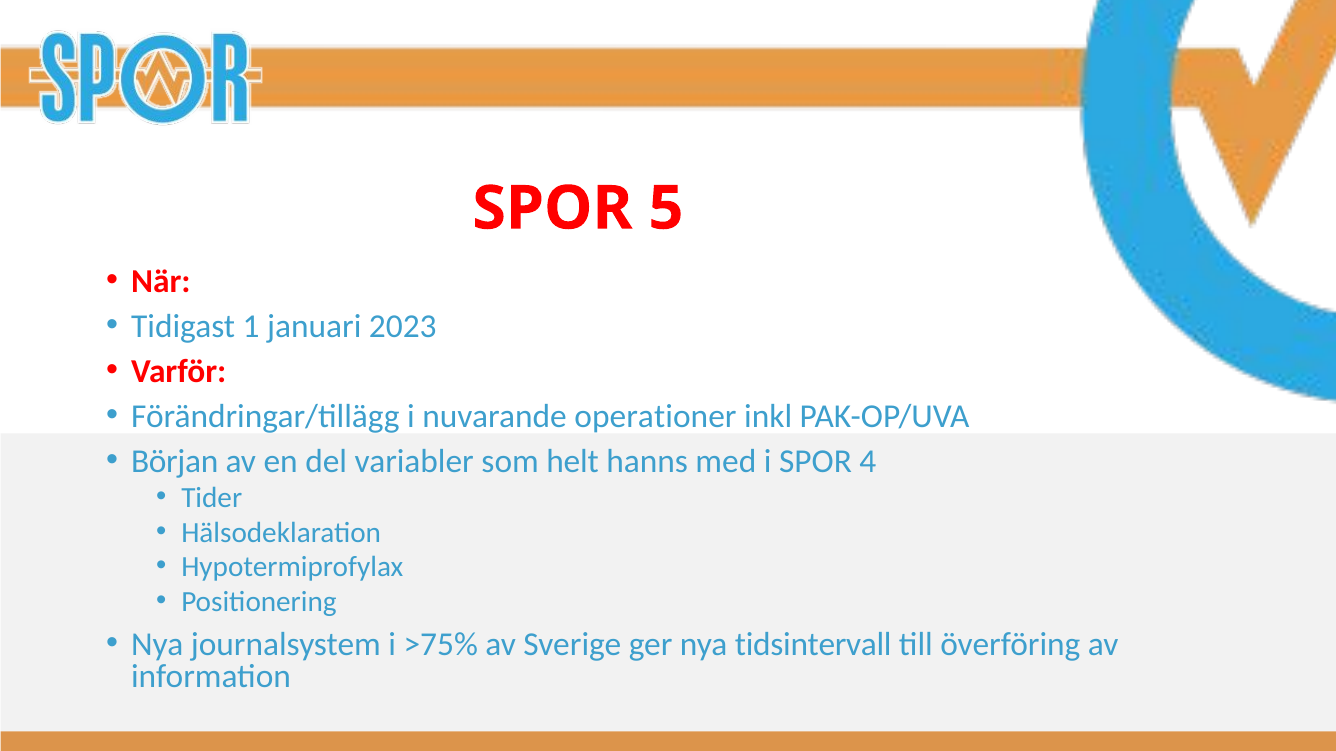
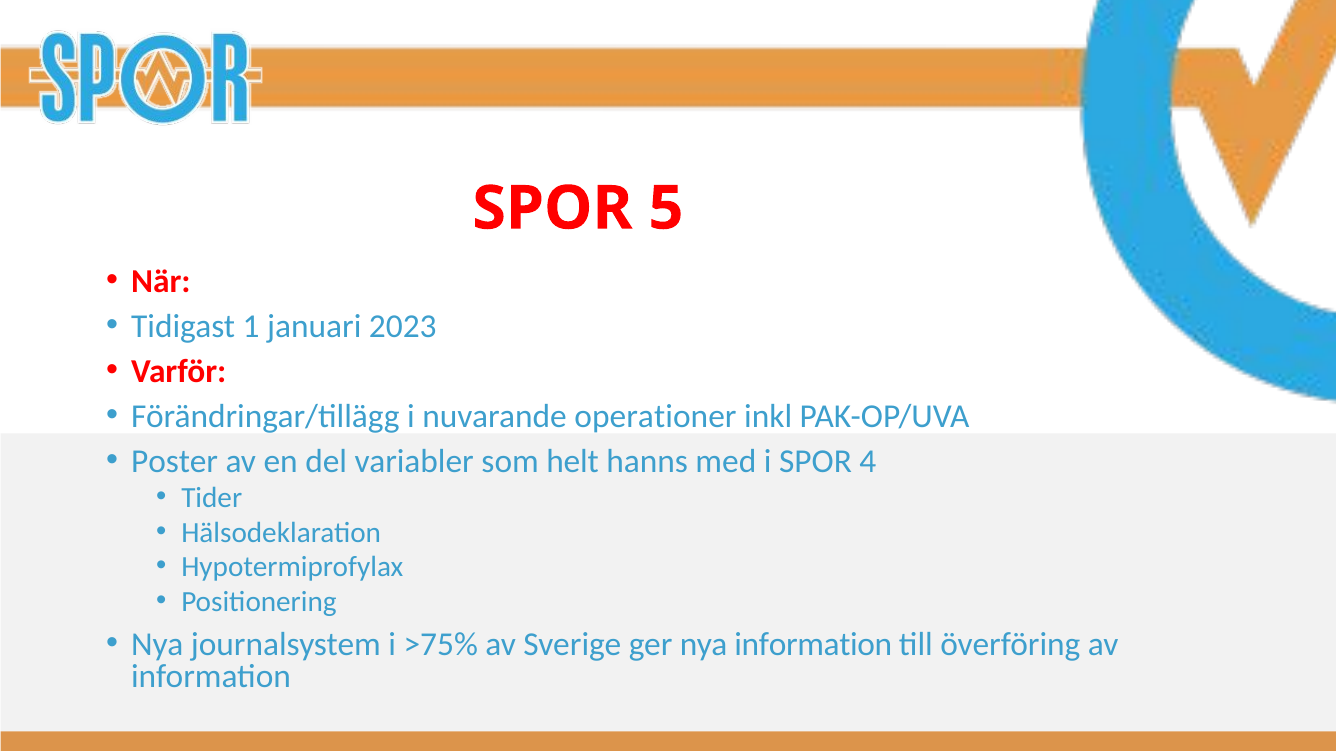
Början: Början -> Poster (175, 461)
nya tidsintervall: tidsintervall -> information (813, 645)
